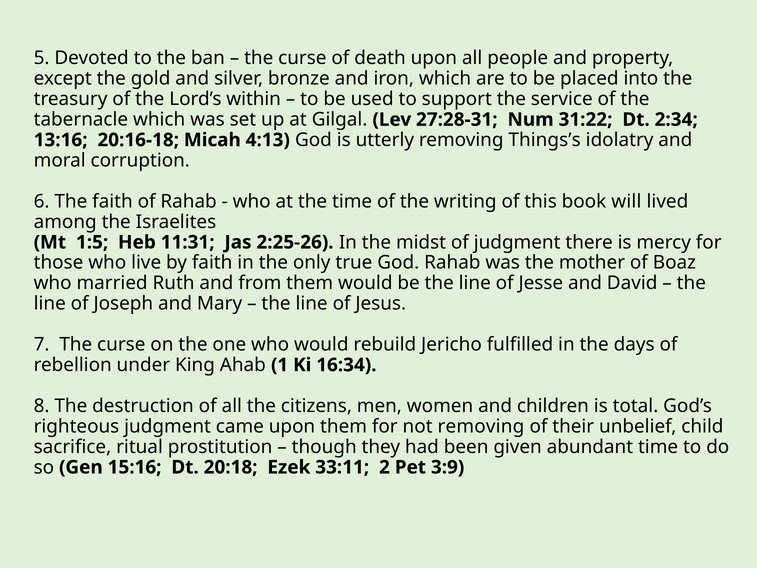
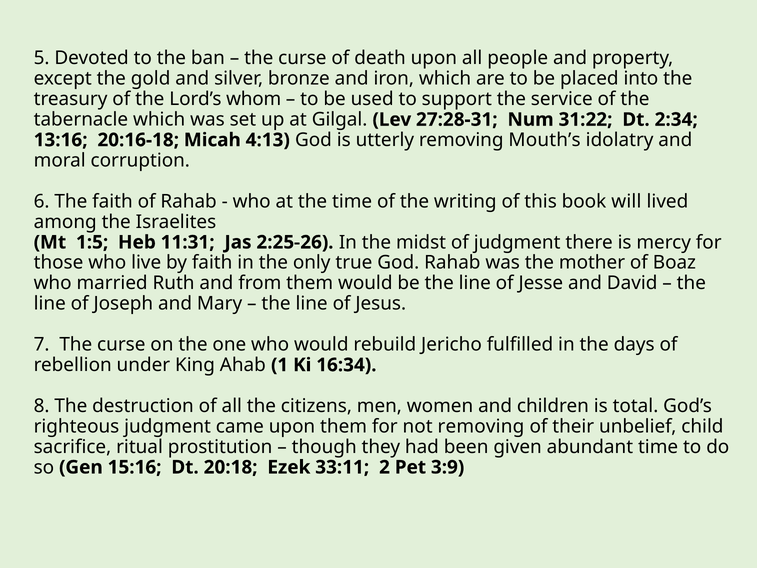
within: within -> whom (254, 99)
Things’s: Things’s -> Mouth’s (545, 140)
